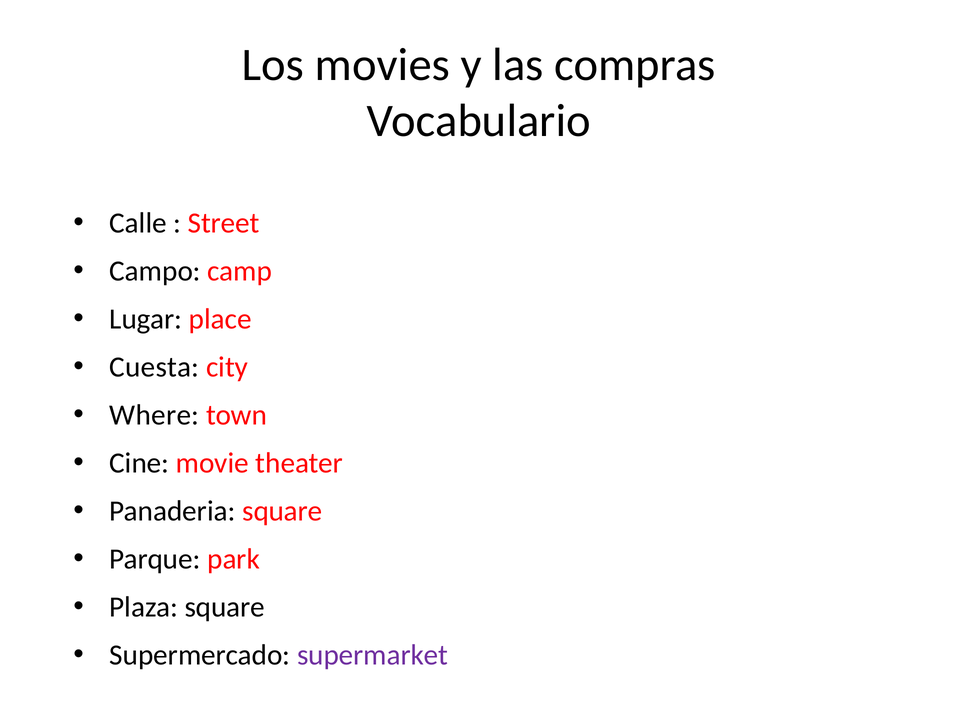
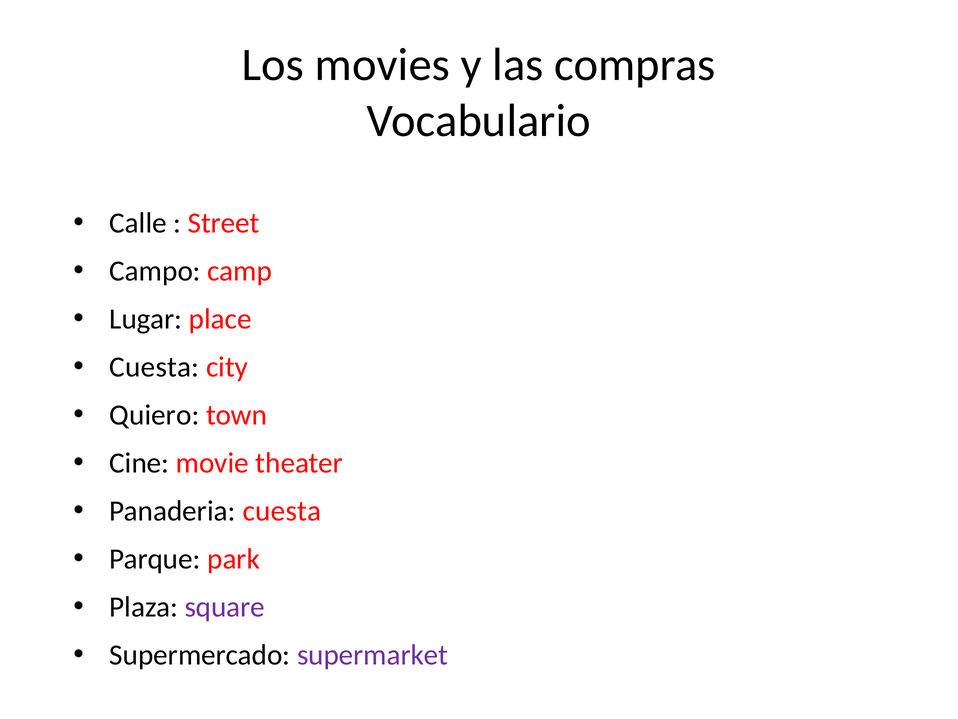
Where: Where -> Quiero (154, 415)
Panaderia square: square -> cuesta (282, 511)
square colour: black -> purple (225, 607)
